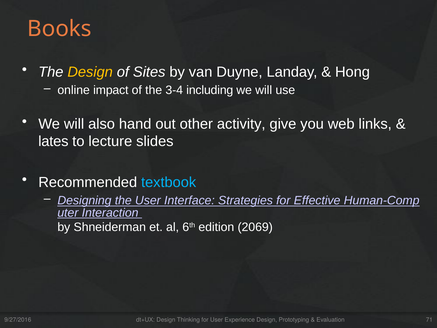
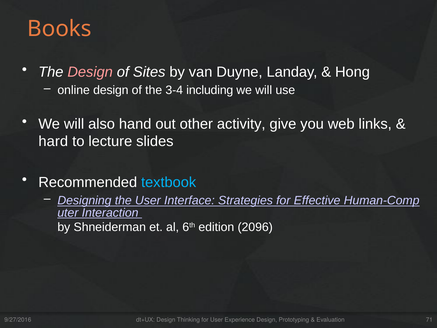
Design colour: yellow -> pink (90, 72)
online impact: impact -> design (111, 90)
lates: lates -> hard (53, 141)
2069: 2069 -> 2096 (255, 227)
